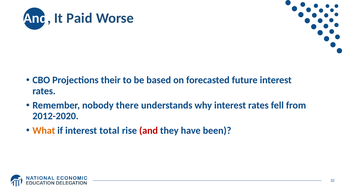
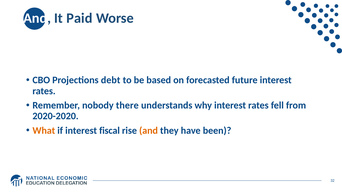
their: their -> debt (111, 80)
2012-2020: 2012-2020 -> 2020-2020 (56, 116)
total: total -> fiscal (110, 130)
and colour: red -> orange (149, 130)
